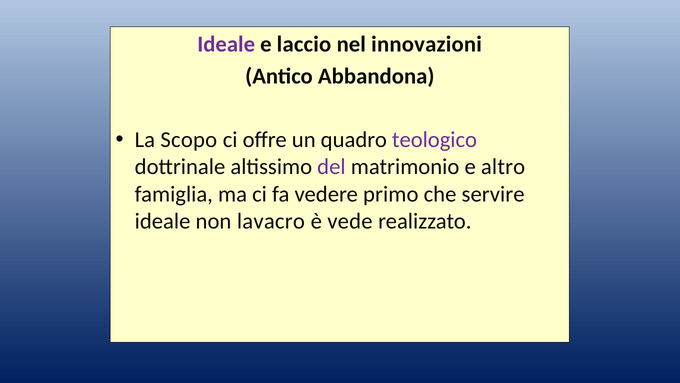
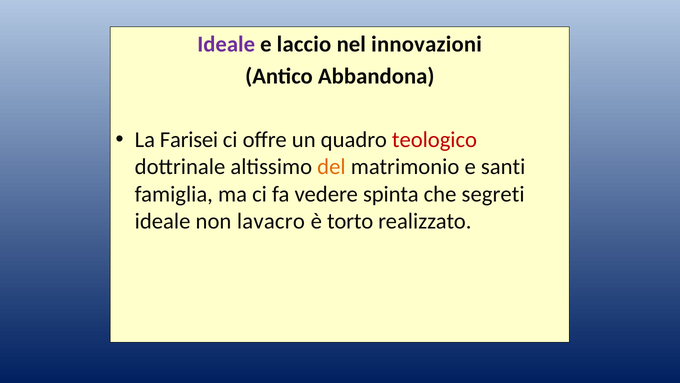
Scopo: Scopo -> Farisei (189, 140)
teologico colour: purple -> red (435, 140)
del colour: purple -> orange (331, 167)
altro: altro -> santi (503, 167)
primo: primo -> spinta (391, 194)
servire: servire -> segreti (493, 194)
vede: vede -> torto (350, 221)
